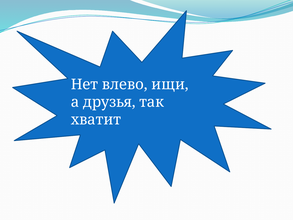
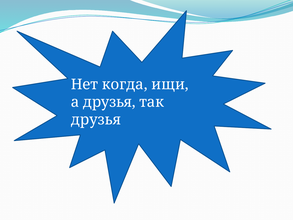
влево: влево -> когда (125, 84)
хватит: хватит -> друзья (96, 119)
